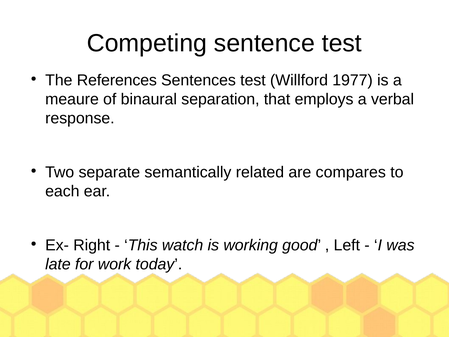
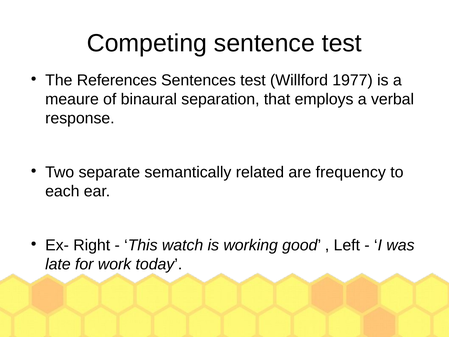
compares: compares -> frequency (351, 172)
